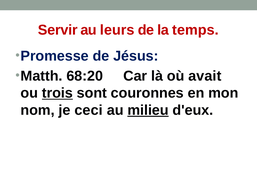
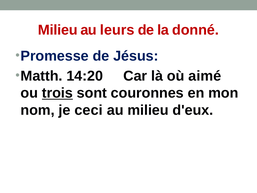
Servir: Servir -> Milieu (58, 30)
temps: temps -> donné (196, 30)
68:20: 68:20 -> 14:20 (85, 76)
avait: avait -> aimé (205, 76)
milieu underline: present -> none (148, 110)
